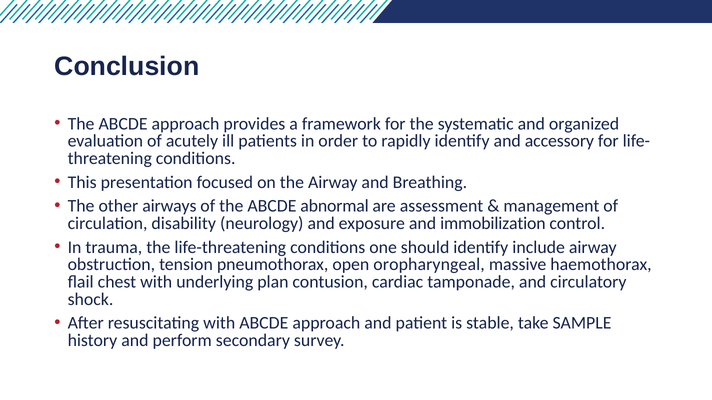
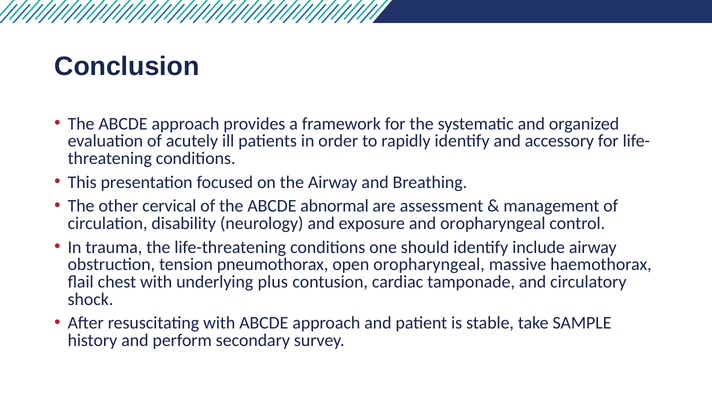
airways: airways -> cervical (169, 206)
and immobilization: immobilization -> oropharyngeal (493, 224)
plan: plan -> plus (273, 282)
